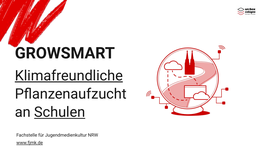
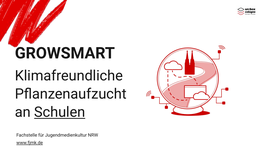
Klimafreundliche underline: present -> none (69, 76)
